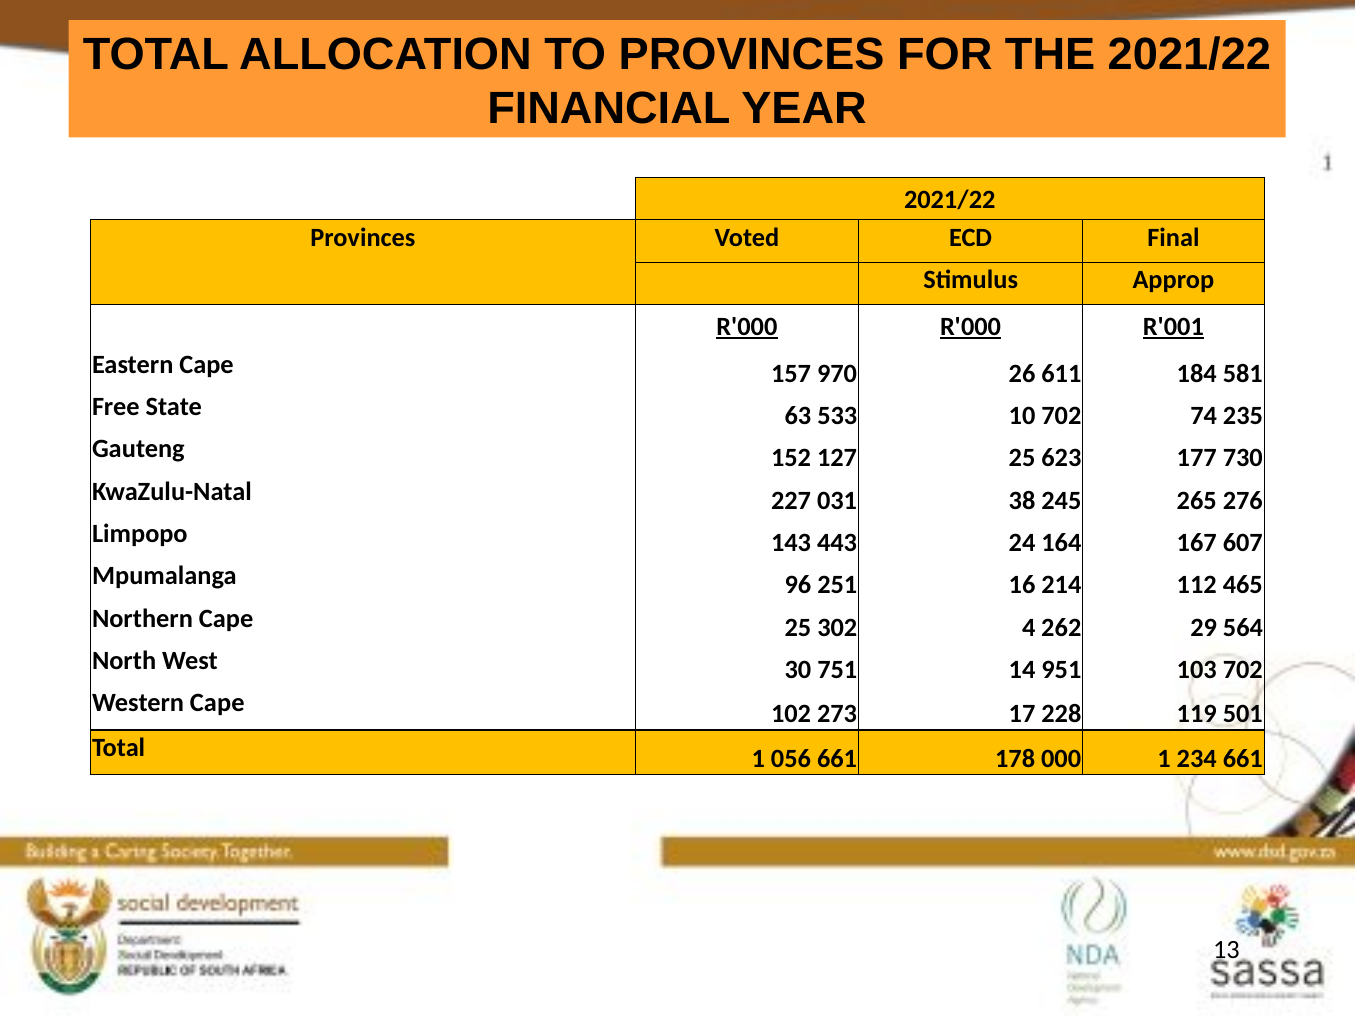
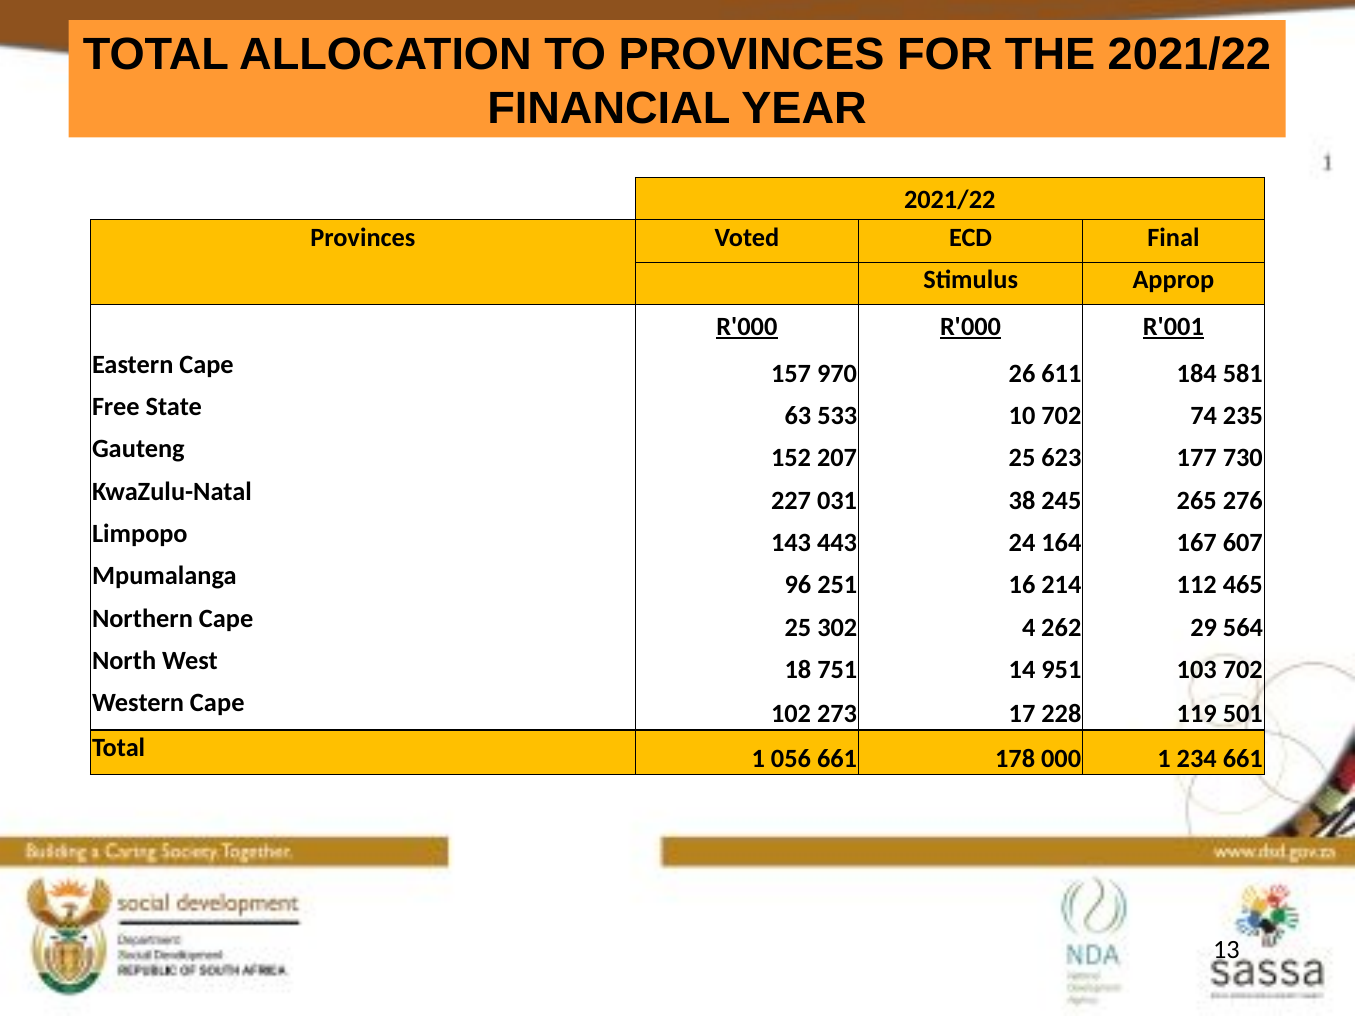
127: 127 -> 207 (837, 458)
30: 30 -> 18 (798, 670)
